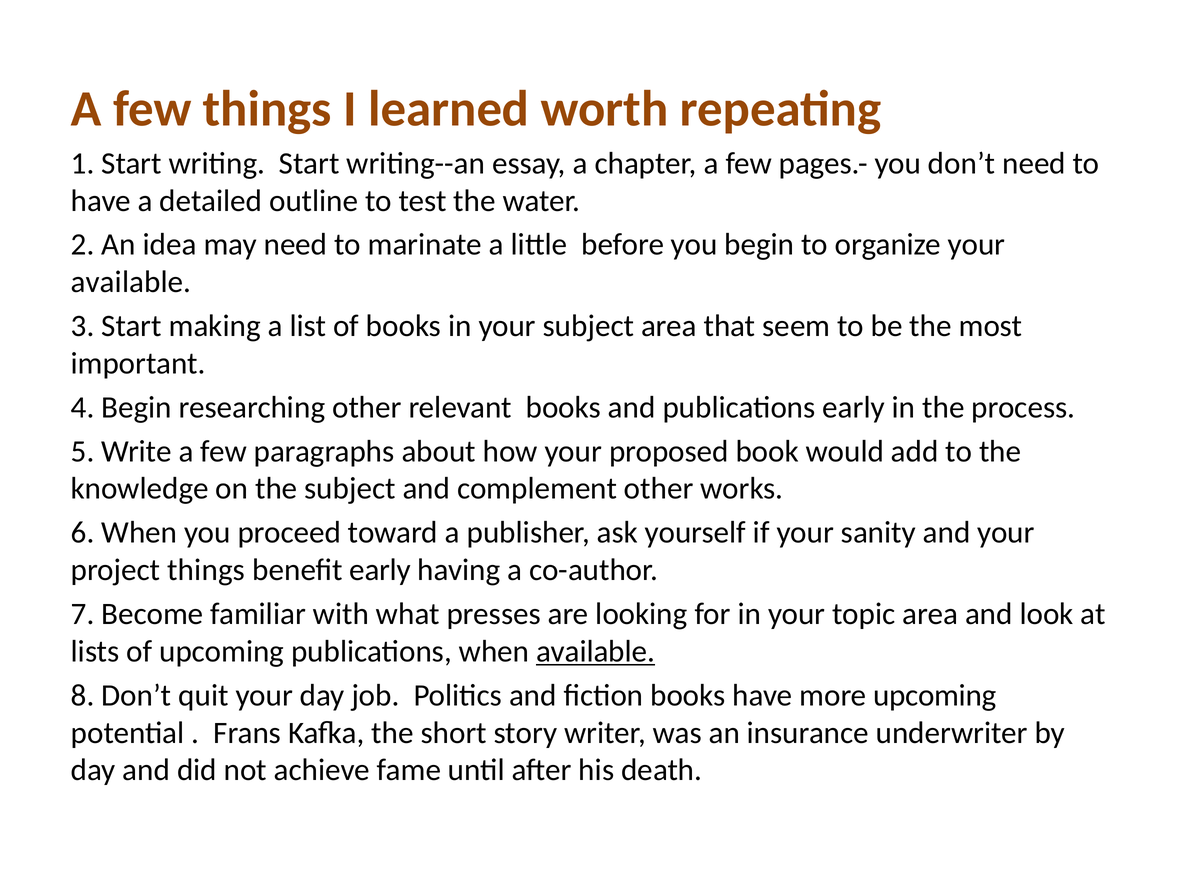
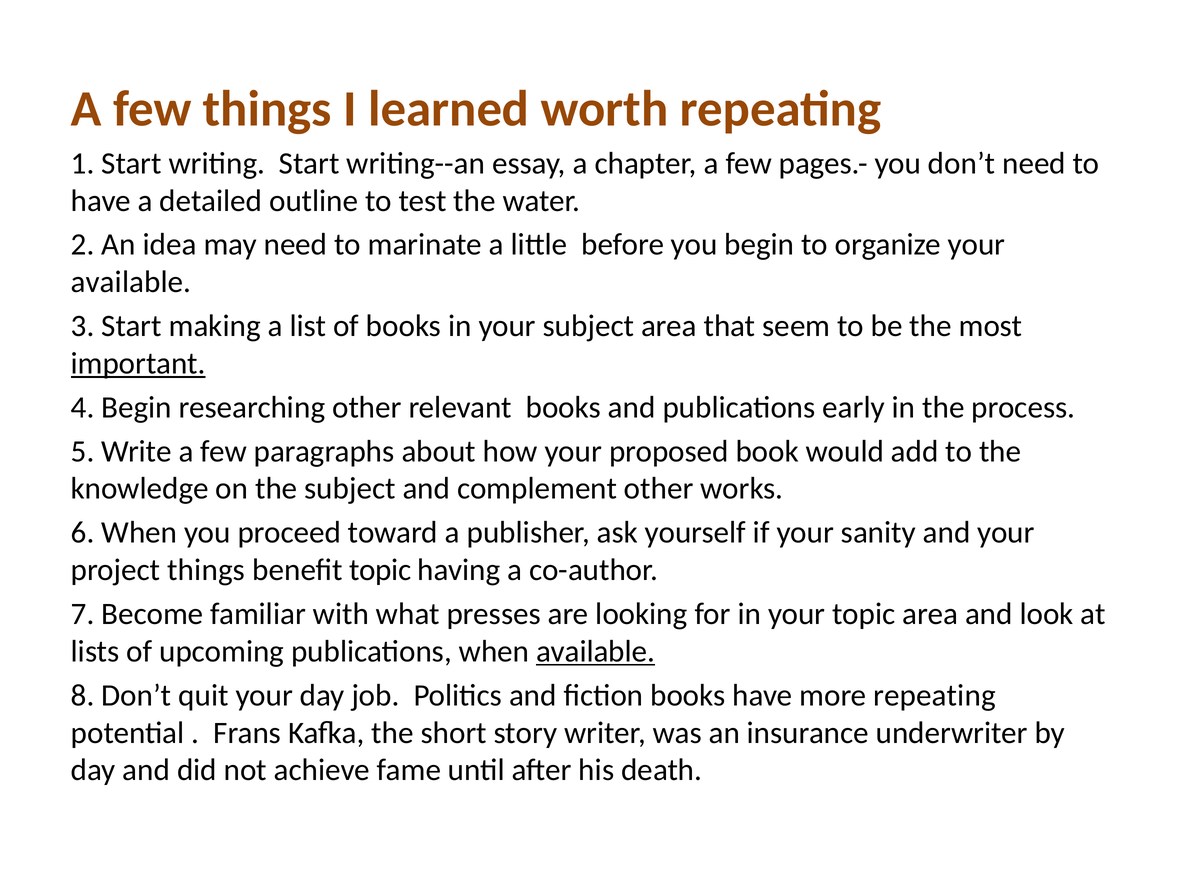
important underline: none -> present (138, 363)
benefit early: early -> topic (380, 570)
more upcoming: upcoming -> repeating (934, 695)
